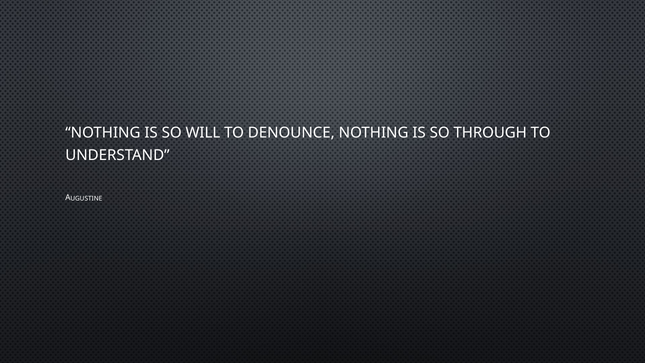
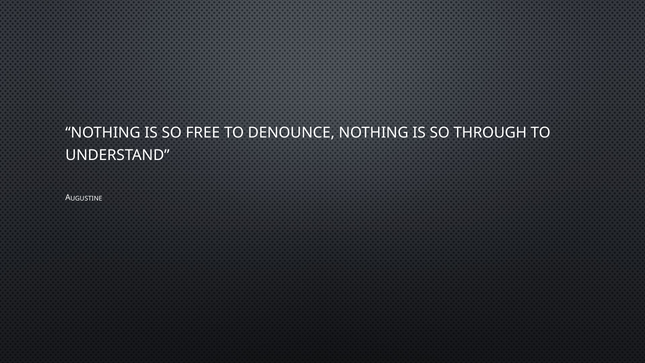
WILL: WILL -> FREE (203, 132)
